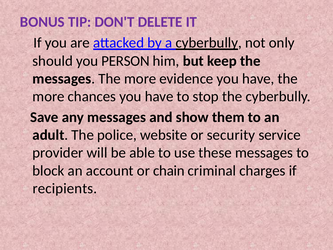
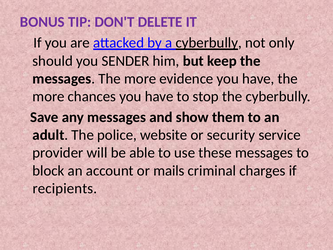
PERSON: PERSON -> SENDER (125, 61)
chain: chain -> mails (169, 170)
